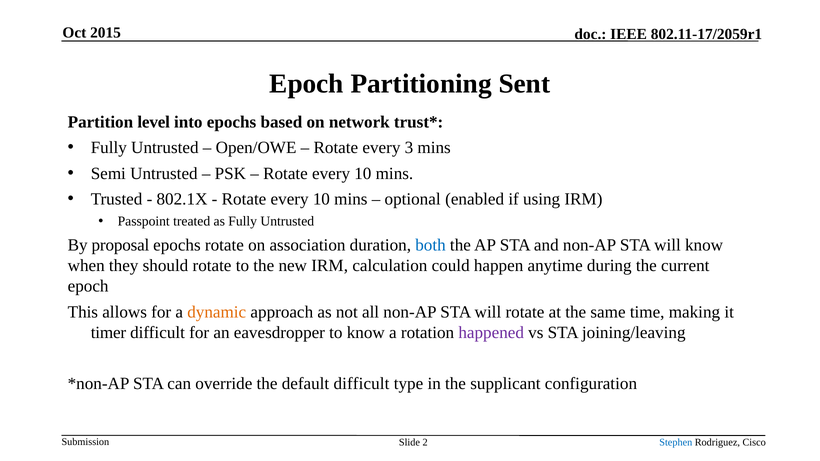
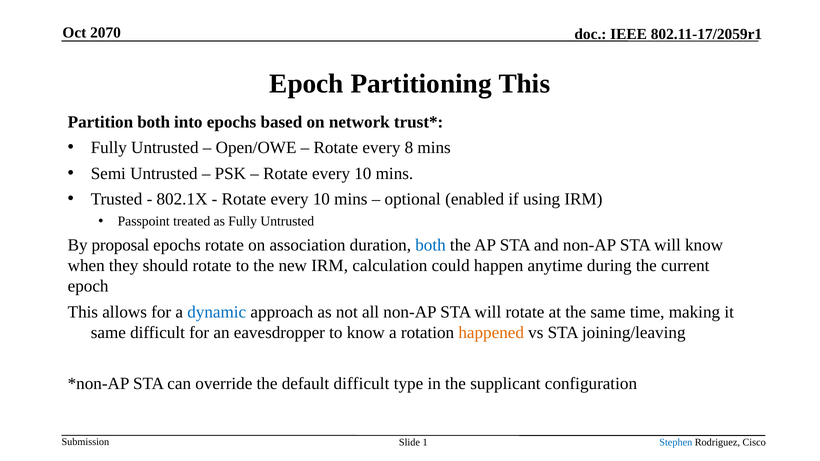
2015: 2015 -> 2070 (106, 33)
Partitioning Sent: Sent -> This (524, 84)
Partition level: level -> both (154, 122)
3: 3 -> 8 (409, 148)
dynamic colour: orange -> blue (217, 312)
timer: timer -> same (108, 333)
happened colour: purple -> orange (491, 333)
2: 2 -> 1 (425, 442)
